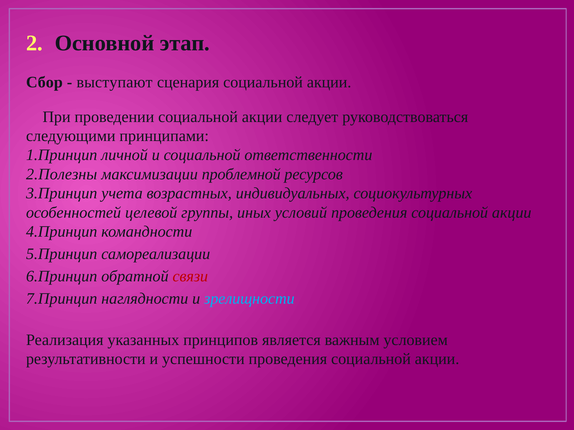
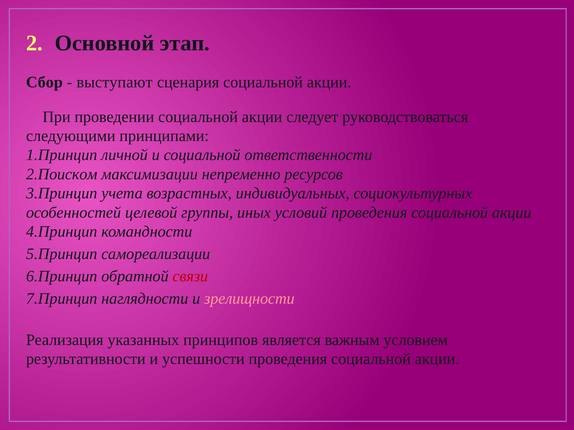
2.Полезны: 2.Полезны -> 2.Поиском (62, 174)
проблемной: проблемной -> непременно (241, 174)
зрелищности colour: light blue -> pink (249, 299)
